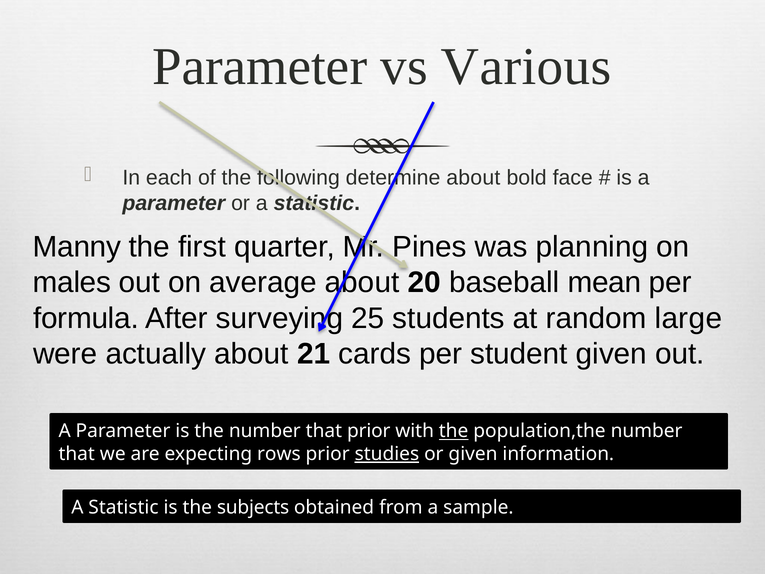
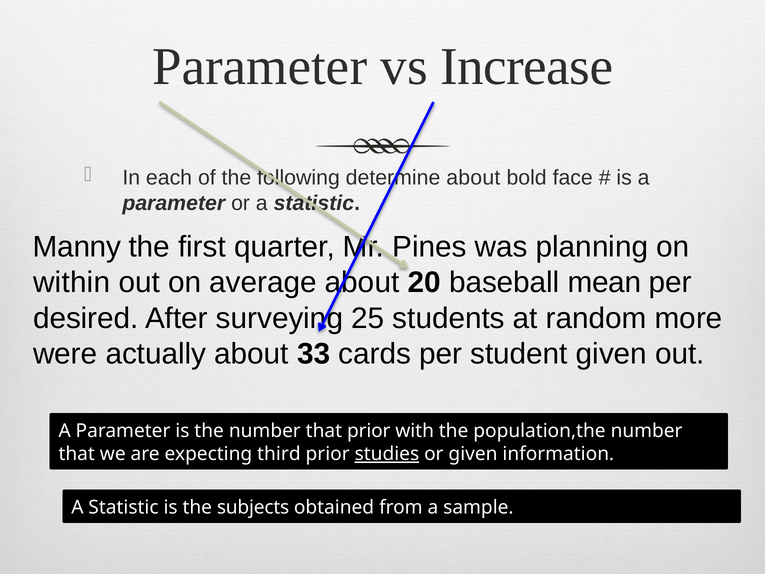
Various: Various -> Increase (527, 67)
males: males -> within (72, 283)
formula: formula -> desired (86, 318)
large: large -> more (689, 318)
21: 21 -> 33 (314, 354)
the underline: present -> none (454, 431)
rows: rows -> third (279, 454)
